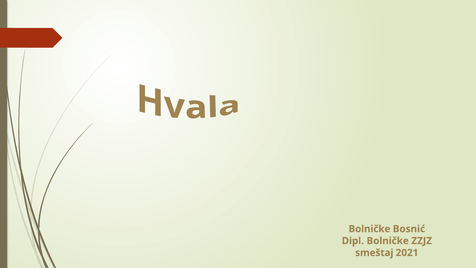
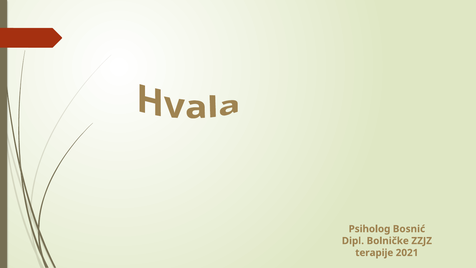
Bolničke: Bolničke -> Psiholog (369, 229)
smeštaj: smeštaj -> terapije (374, 253)
